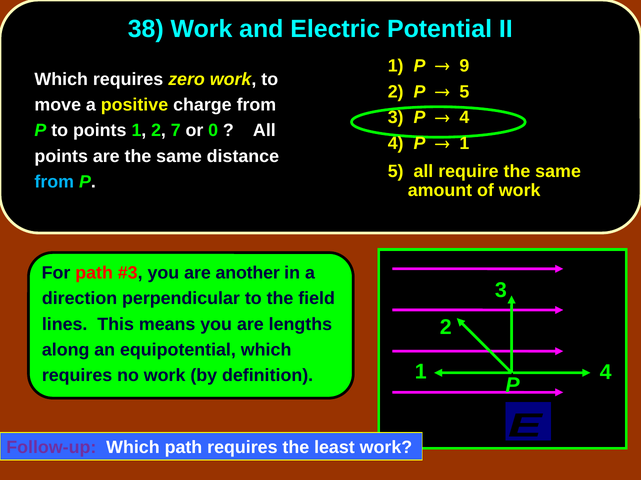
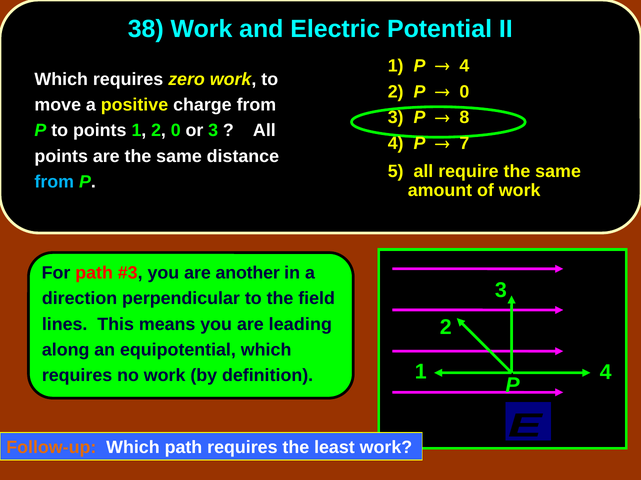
9: 9 -> 4 (464, 66)
5: 5 -> 0 (464, 92)
4: 4 -> 8 (464, 118)
2 7: 7 -> 0 (176, 131)
or 0: 0 -> 3 (213, 131)
1: 1 -> 7 (464, 144)
lengths: lengths -> leading (300, 325)
Follow-up colour: purple -> orange (51, 448)
